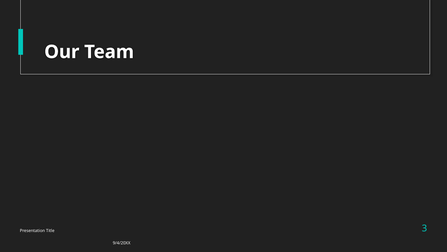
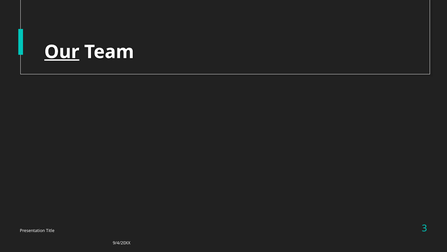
Our underline: none -> present (62, 52)
